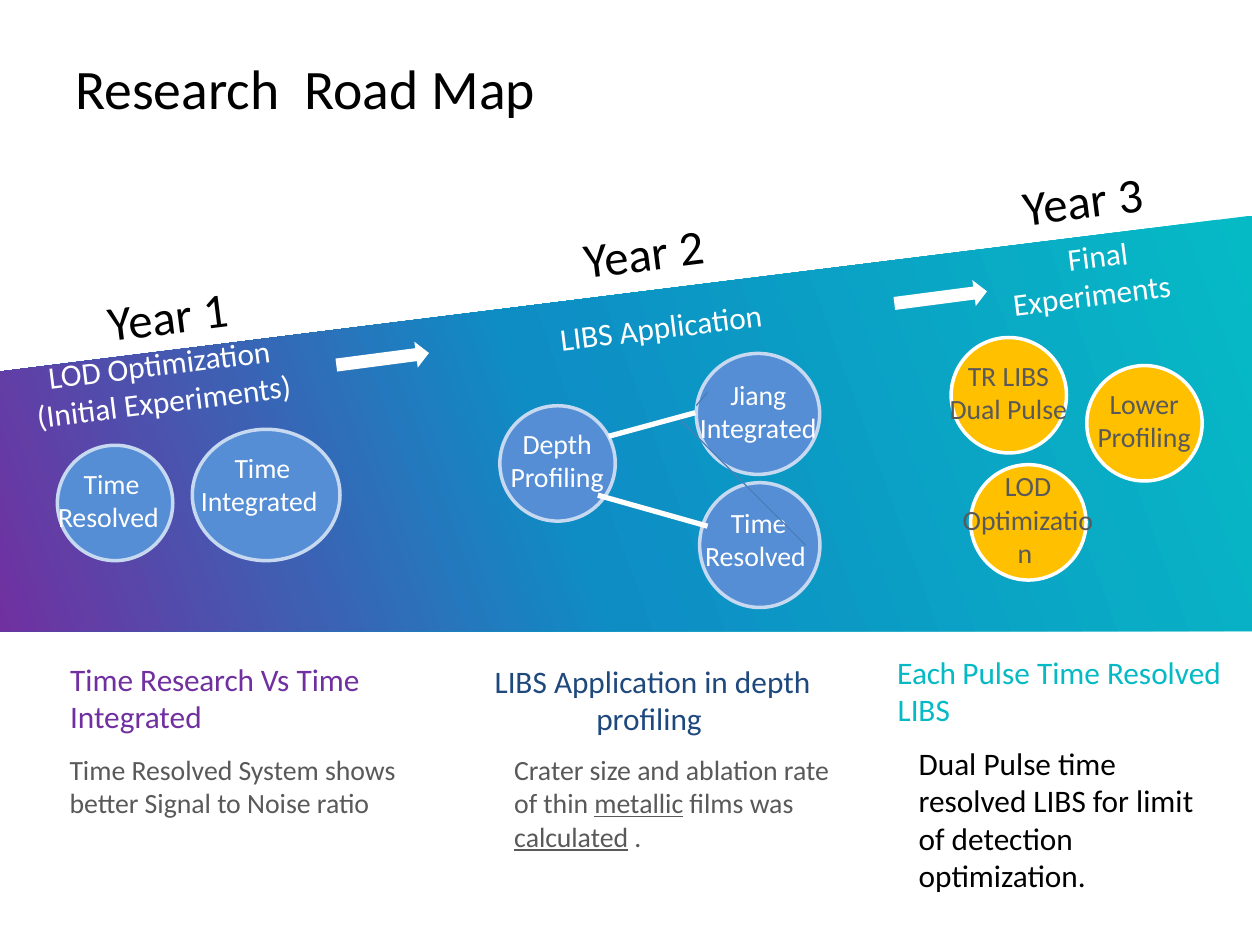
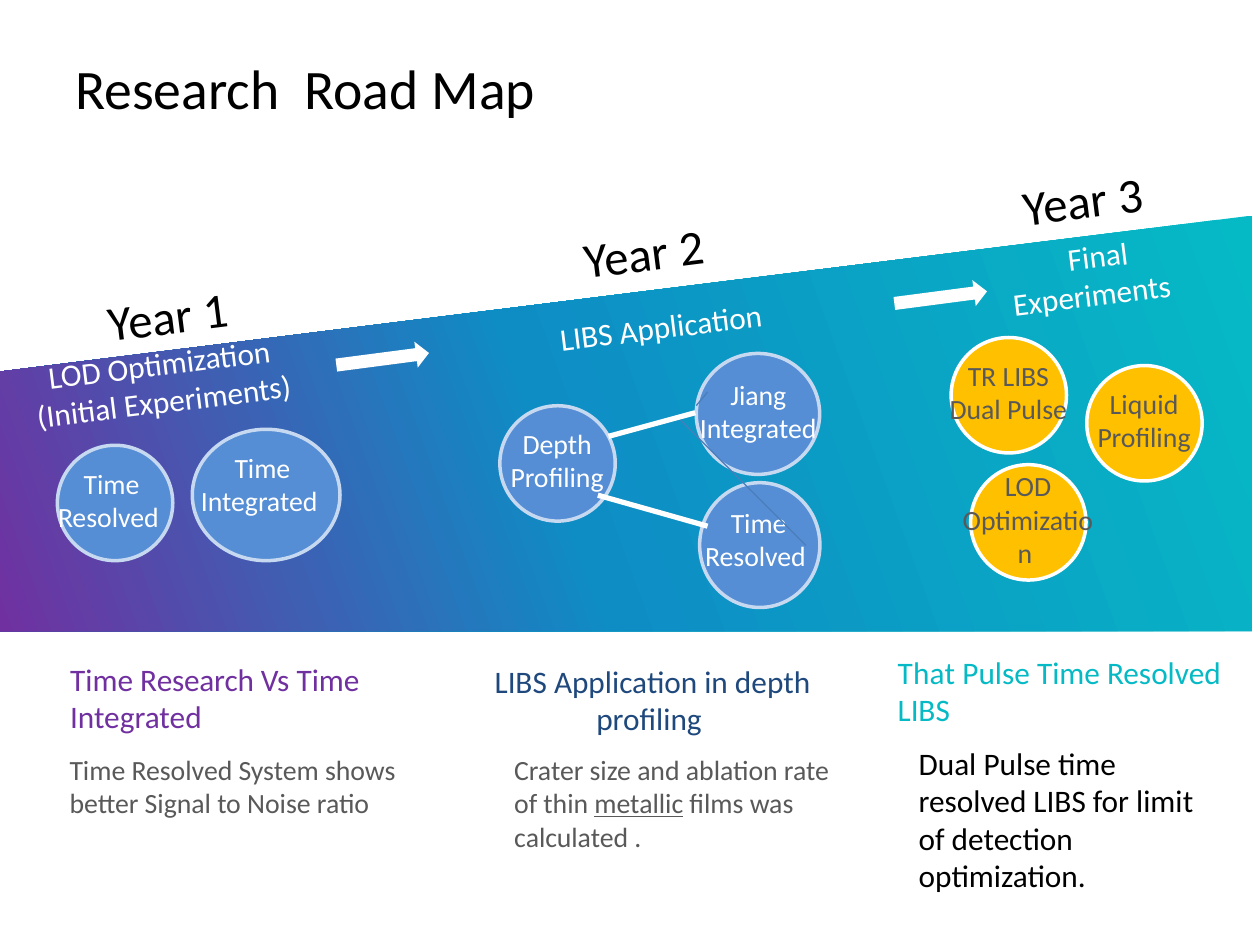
Lower: Lower -> Liquid (1144, 405)
Each: Each -> That (926, 674)
calculated underline: present -> none (571, 838)
